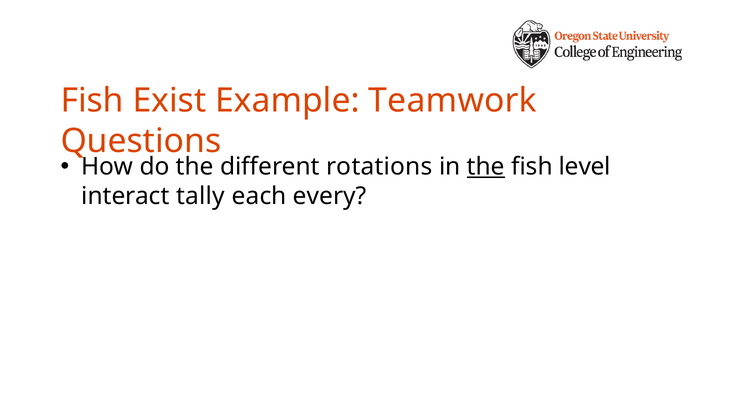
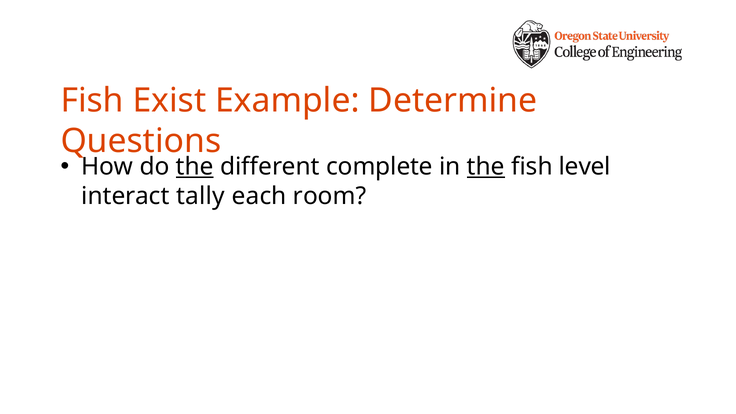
Teamwork: Teamwork -> Determine (453, 101)
the underline: none -> present (195, 167)
rotations: rotations -> complete (379, 167)
every: every -> room (330, 196)
